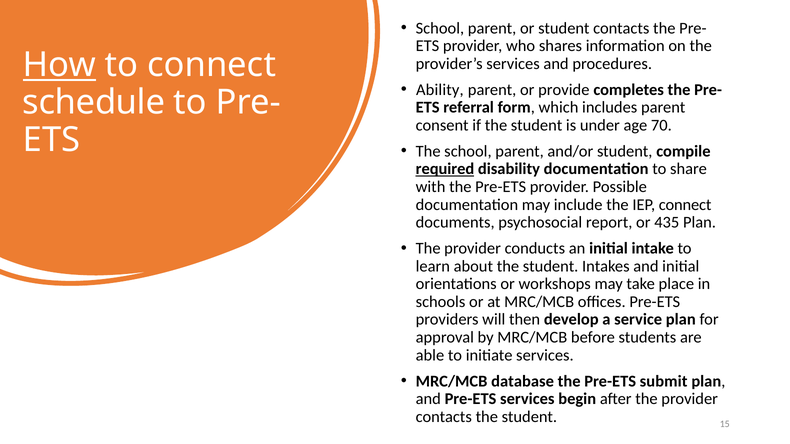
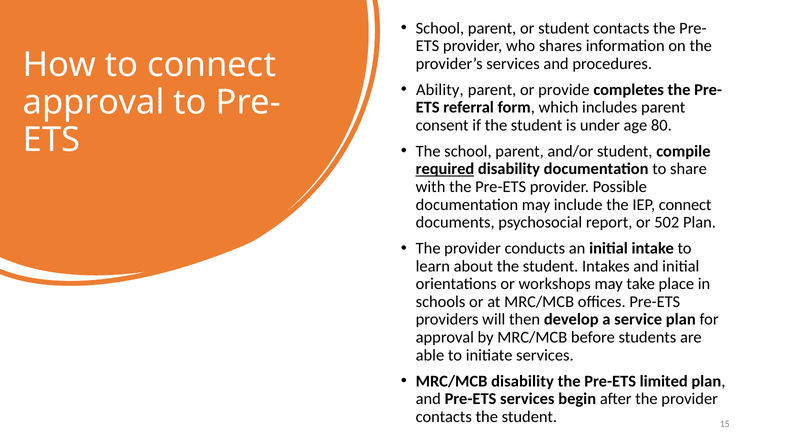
How underline: present -> none (59, 65)
schedule: schedule -> approval (94, 102)
70: 70 -> 80 (661, 125)
435: 435 -> 502 (667, 223)
MRC/MCB database: database -> disability (523, 381)
submit: submit -> limited (664, 381)
